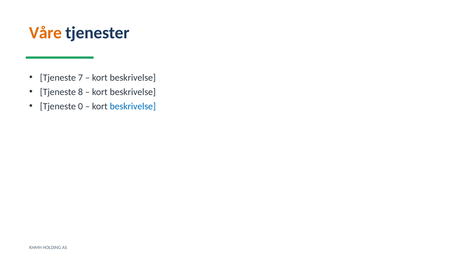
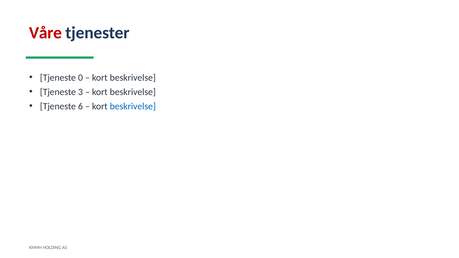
Våre colour: orange -> red (45, 33)
7: 7 -> 0 (80, 78)
8: 8 -> 3 (80, 92)
0: 0 -> 6 (80, 106)
